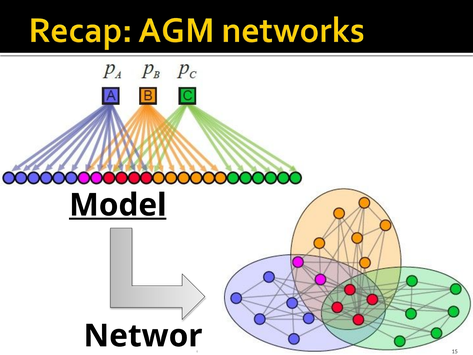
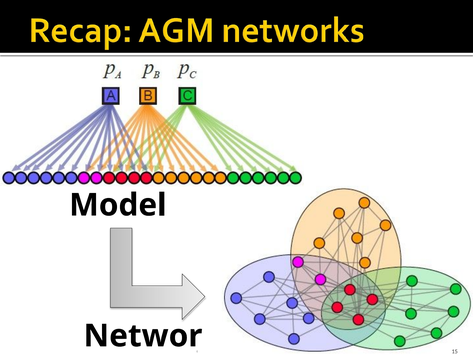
Model underline: present -> none (118, 205)
